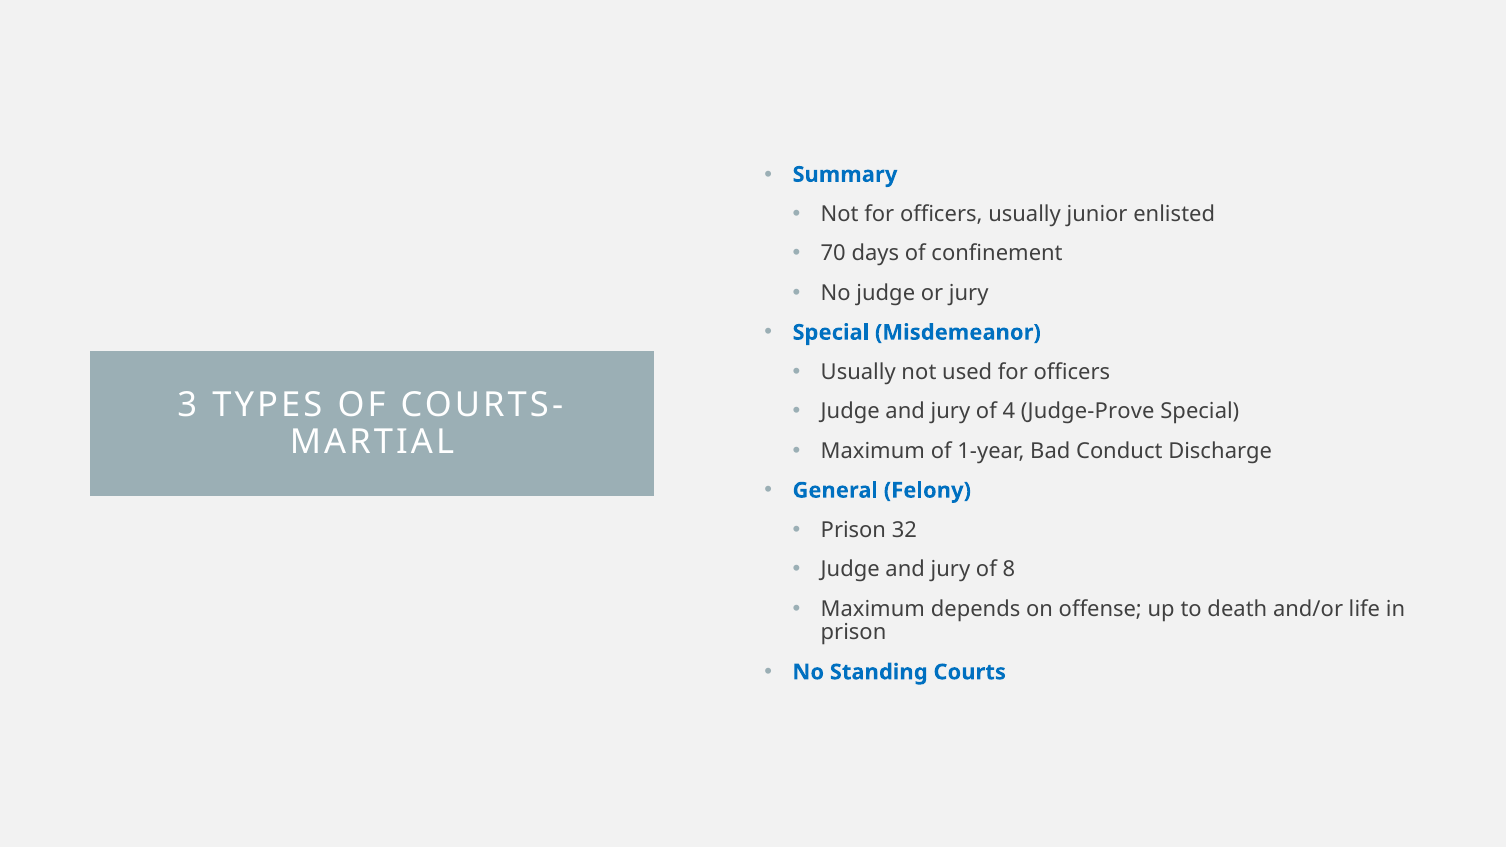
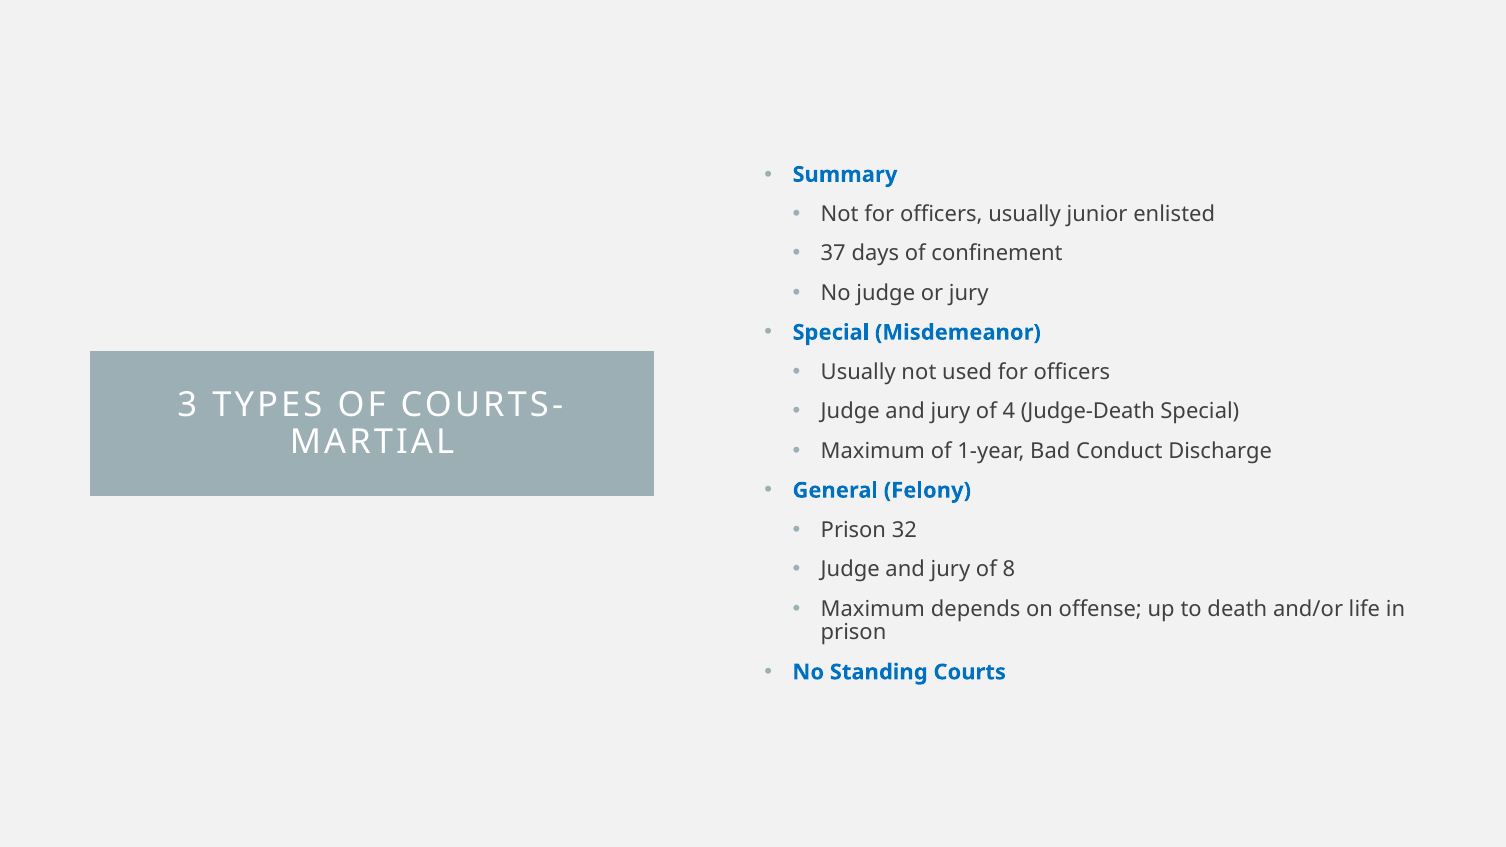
70: 70 -> 37 (833, 254)
Judge-Prove: Judge-Prove -> Judge-Death (1088, 412)
